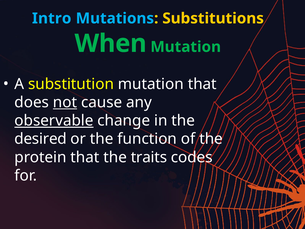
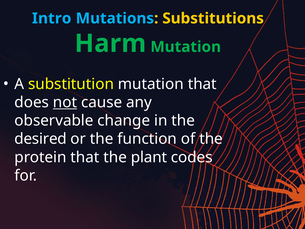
When: When -> Harm (110, 43)
observable underline: present -> none (54, 121)
traits: traits -> plant (149, 157)
